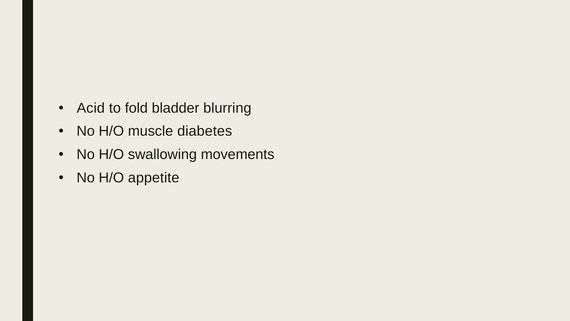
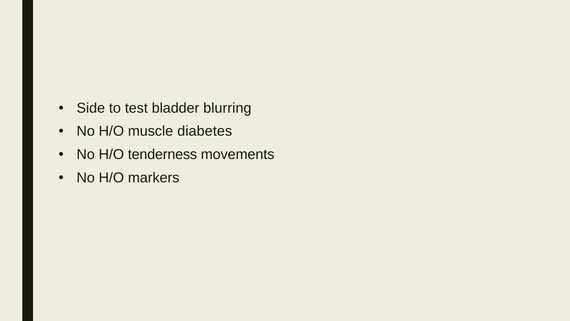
Acid: Acid -> Side (91, 108)
fold: fold -> test (136, 108)
swallowing: swallowing -> tenderness (163, 154)
appetite: appetite -> markers (154, 178)
